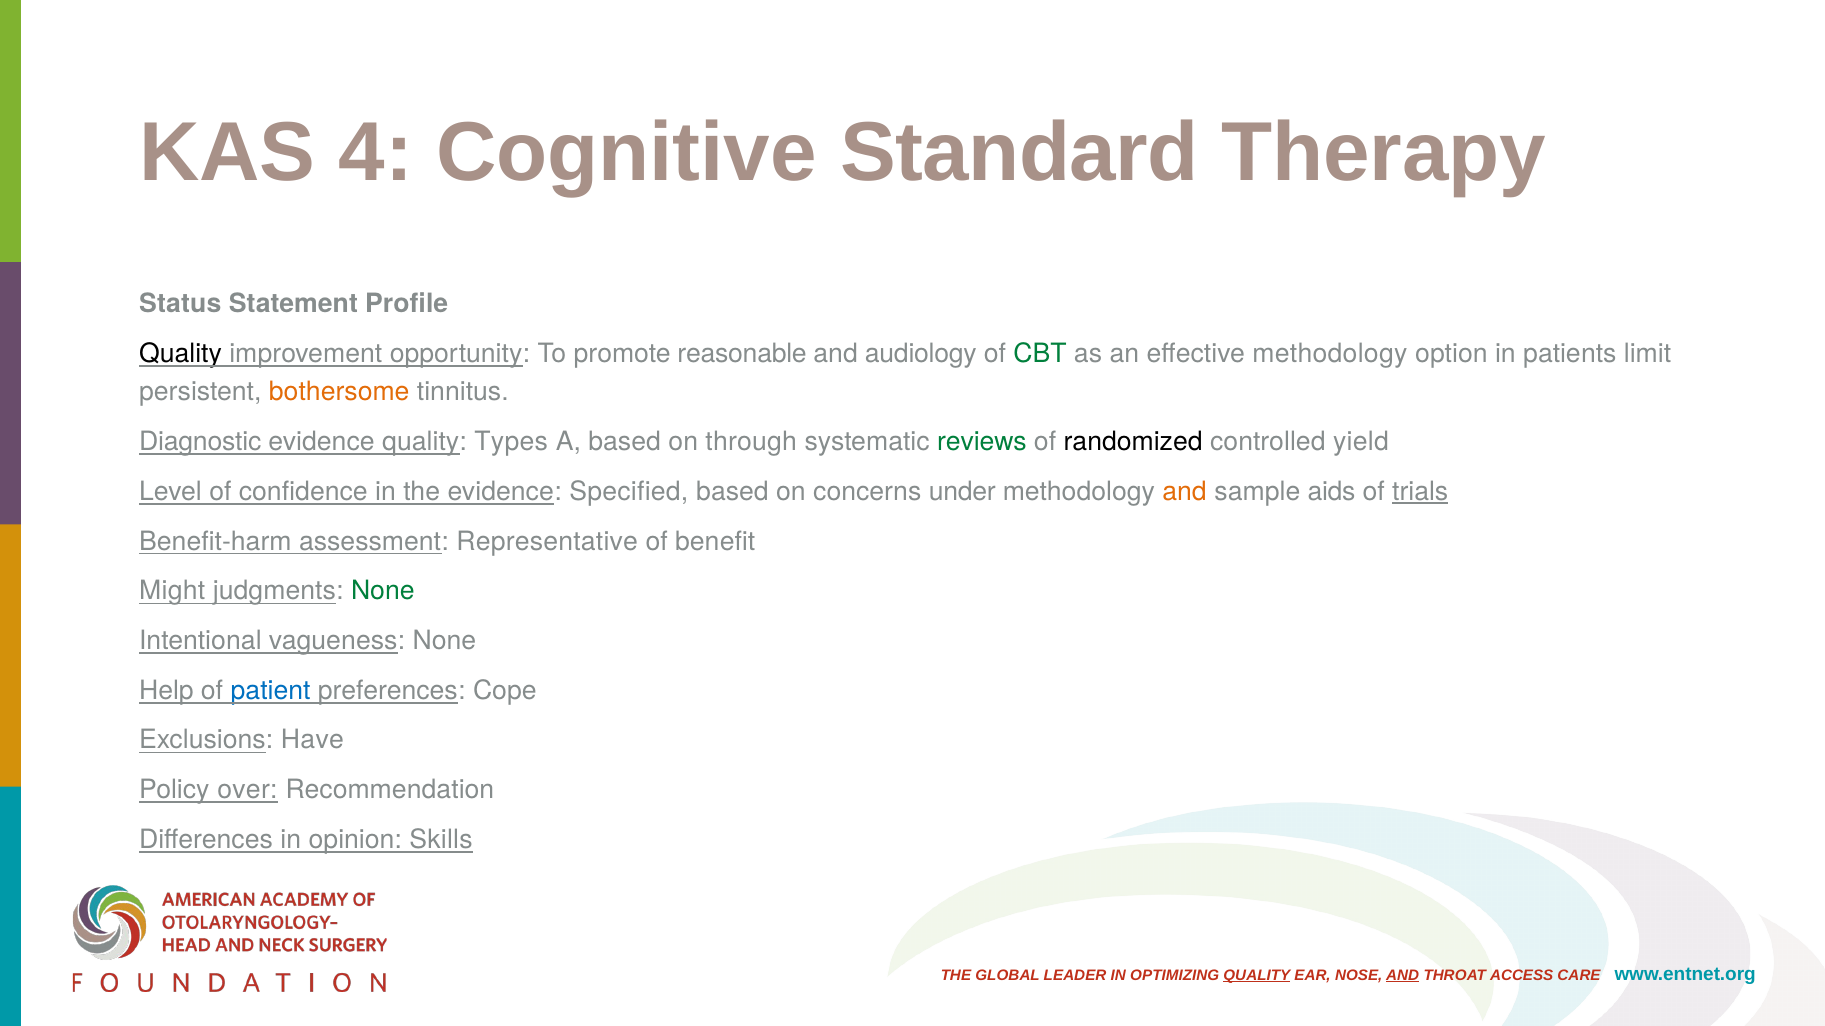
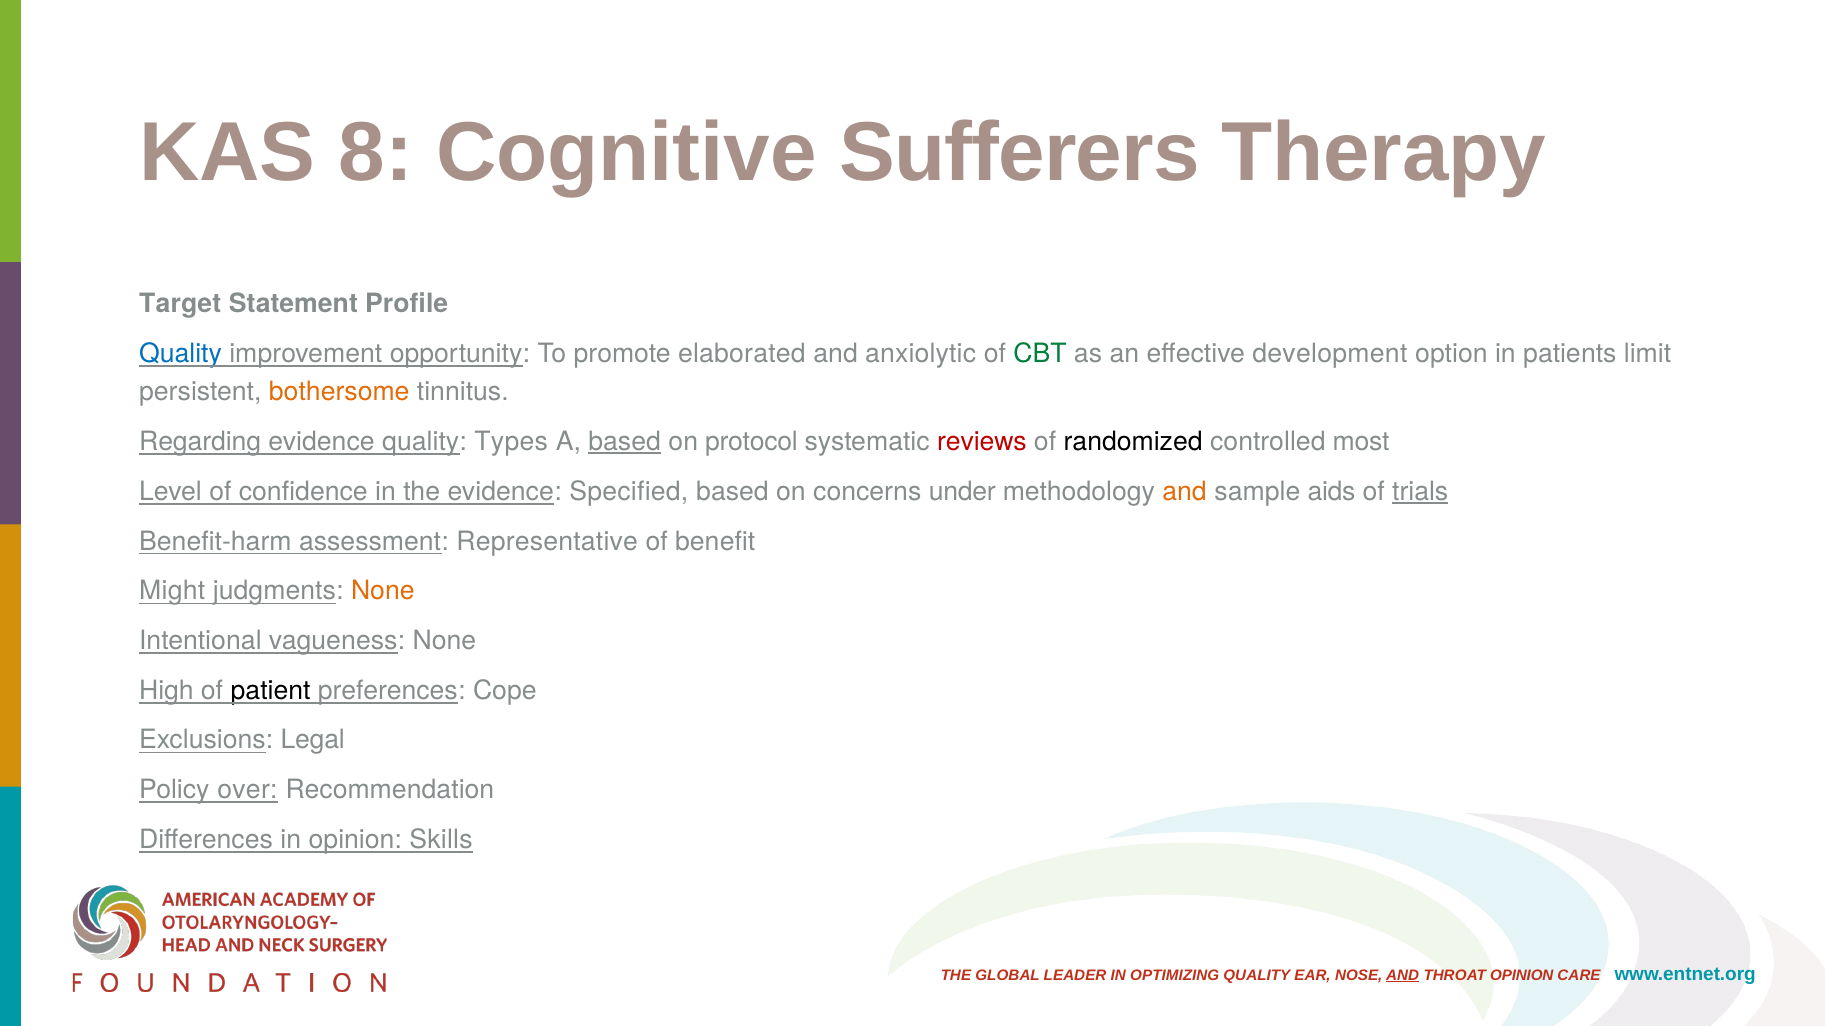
4: 4 -> 8 (376, 153)
Standard: Standard -> Sufferers (1019, 153)
Status: Status -> Target (180, 304)
Quality colour: black -> blue (181, 354)
reasonable: reasonable -> elaborated (742, 354)
audiology: audiology -> anxiolytic (921, 354)
effective methodology: methodology -> development (1330, 354)
Diagnostic: Diagnostic -> Regarding (200, 442)
based underline: none -> present (625, 442)
through: through -> protocol (751, 442)
reviews colour: green -> red (982, 442)
yield: yield -> most (1361, 442)
None colour: green -> orange (383, 591)
Help: Help -> High (166, 691)
patient colour: blue -> black (271, 691)
Have: Have -> Legal (313, 741)
QUALITY underline: present -> none (1257, 976)
ACCESS: ACCESS -> OPINION (1522, 976)
